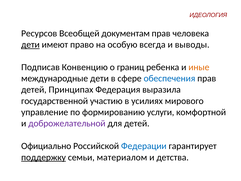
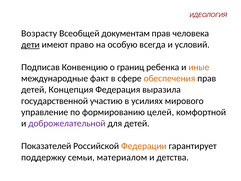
Ресурсов: Ресурсов -> Возрасту (39, 33)
выводы: выводы -> условий (192, 45)
международные дети: дети -> факт (99, 78)
обеспечения colour: blue -> orange (169, 78)
Принципах: Принципах -> Концепция (71, 90)
услуги: услуги -> целей (160, 112)
Официально: Официально -> Показателей (46, 146)
Федерации colour: blue -> orange (144, 146)
поддержку underline: present -> none (44, 157)
